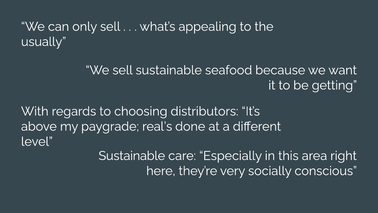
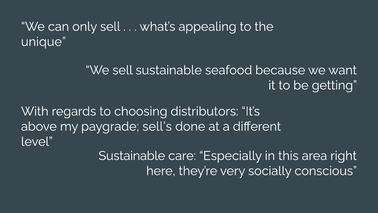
usually: usually -> unique (43, 42)
real’s: real’s -> sell’s (157, 126)
